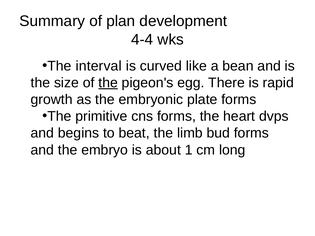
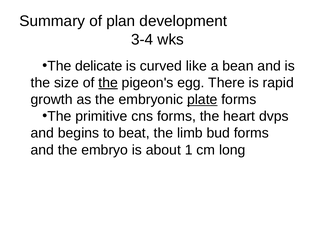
4-4: 4-4 -> 3-4 (142, 40)
interval: interval -> delicate (99, 66)
plate underline: none -> present (202, 100)
